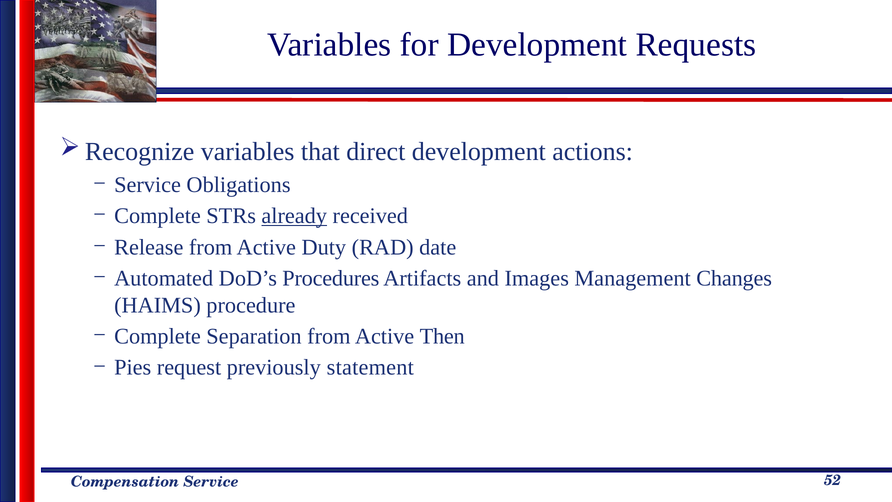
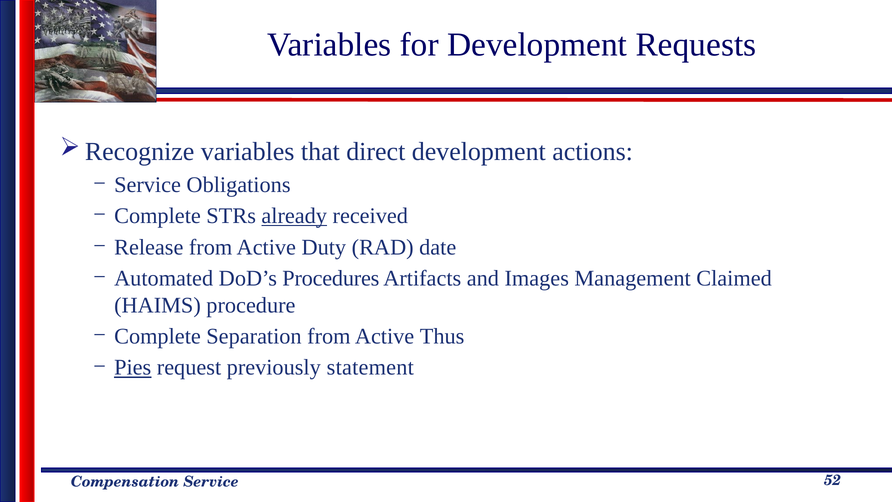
Changes: Changes -> Claimed (734, 278)
Then: Then -> Thus (442, 336)
Pies underline: none -> present (133, 367)
